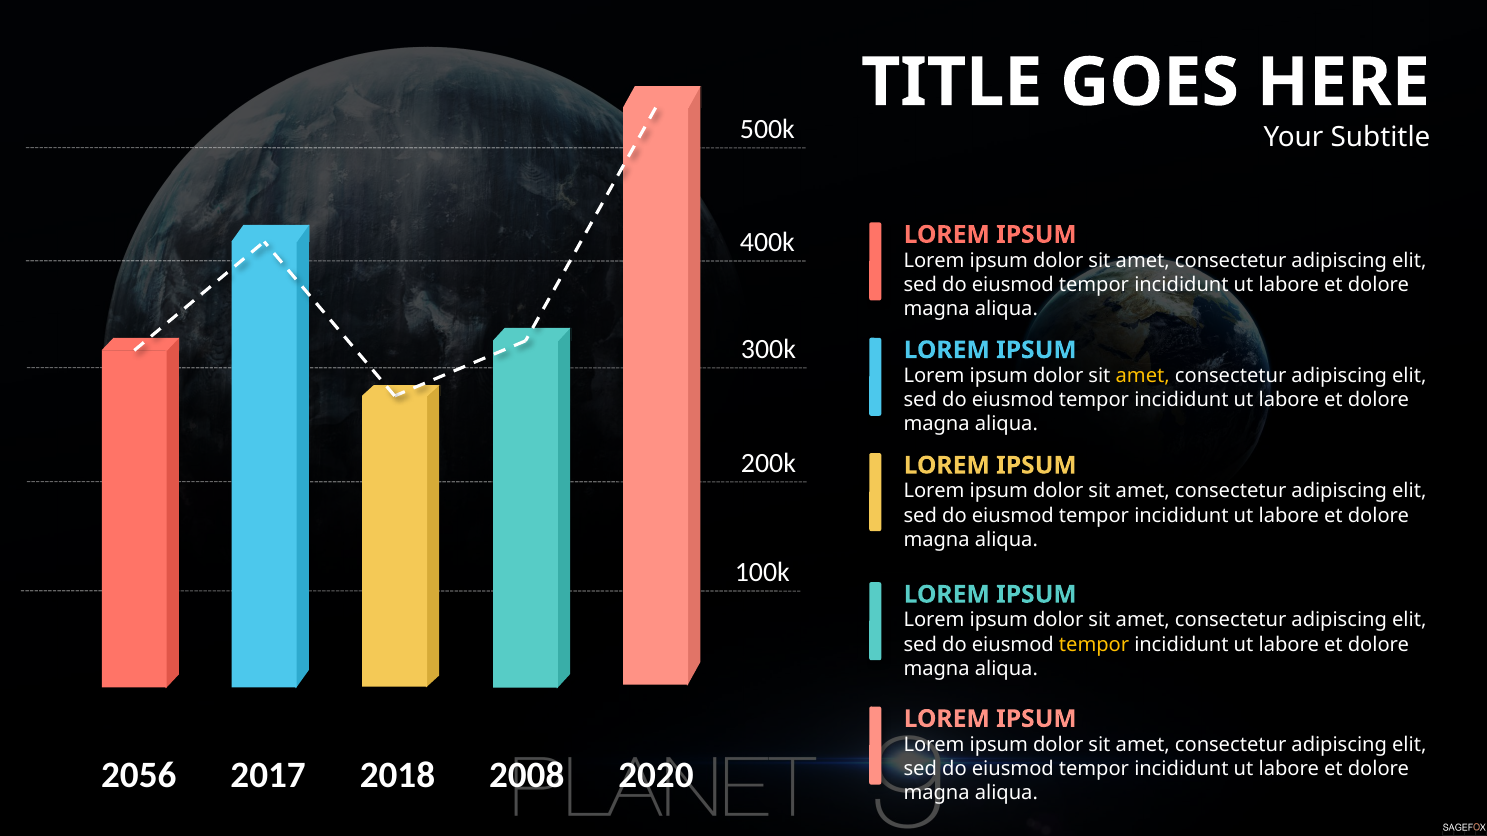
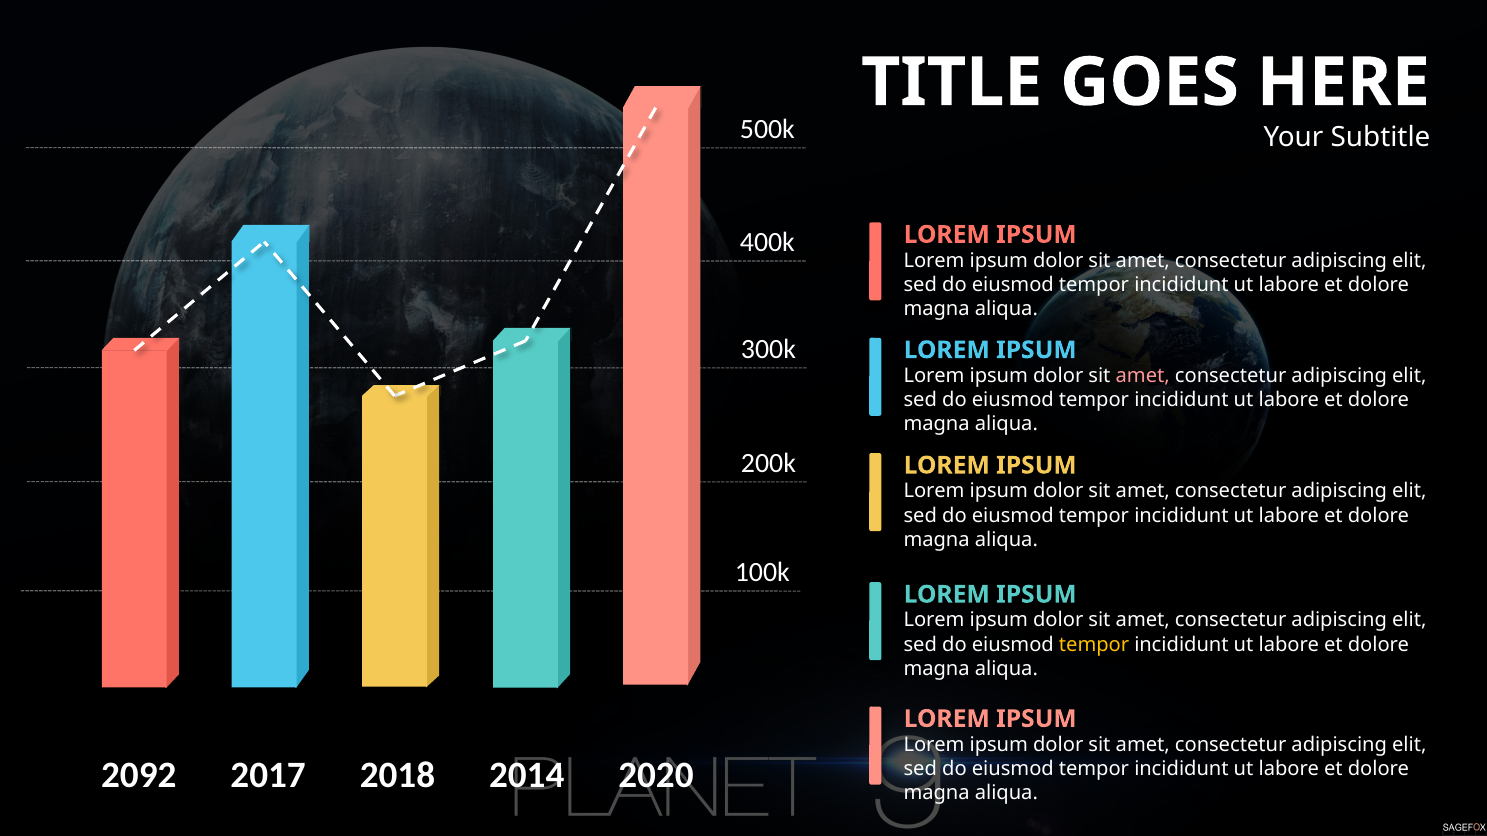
amet colour: yellow -> pink (1143, 376)
2056: 2056 -> 2092 (139, 776)
2008: 2008 -> 2014 (527, 776)
